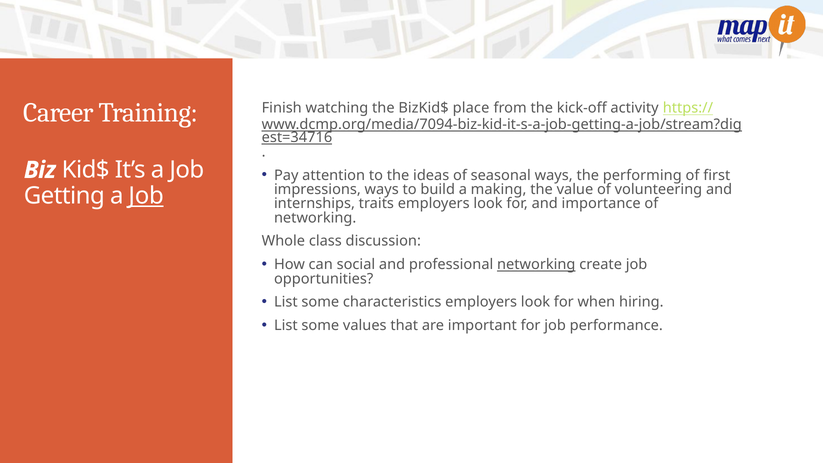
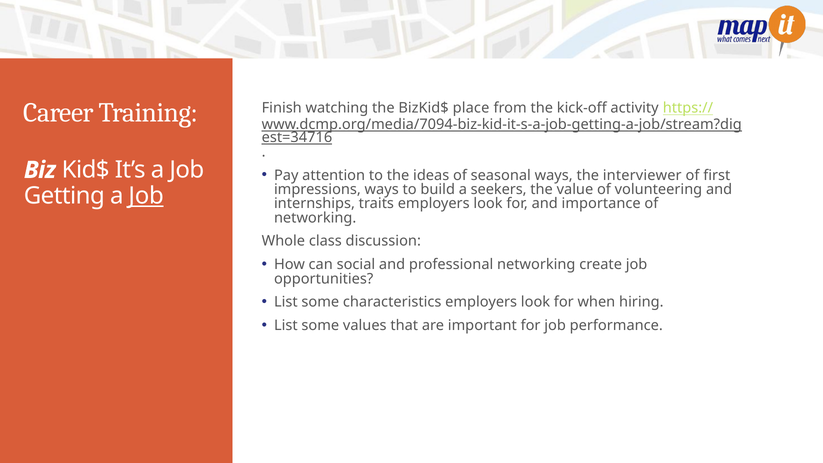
performing: performing -> interviewer (642, 175)
making: making -> seekers (499, 189)
networking underline: present -> none (536, 265)
